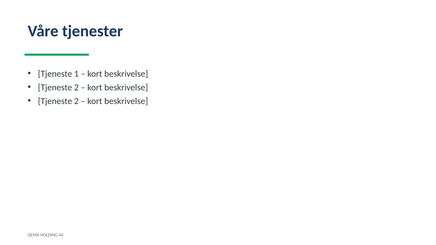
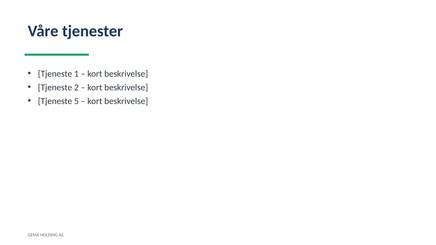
2: 2 -> 5 (76, 101)
